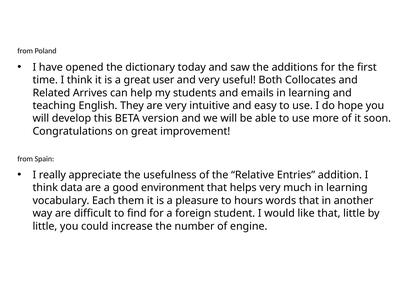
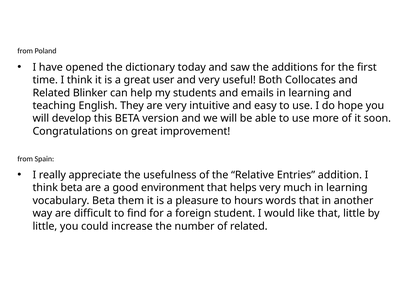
Arrives: Arrives -> Blinker (90, 93)
think data: data -> beta (72, 187)
vocabulary Each: Each -> Beta (104, 200)
of engine: engine -> related (249, 226)
